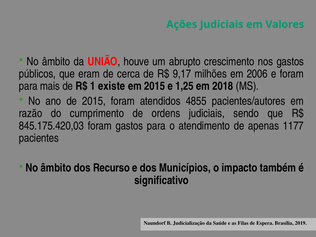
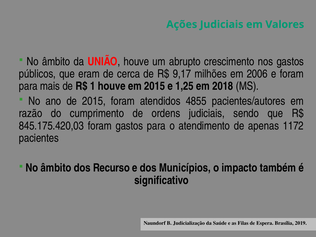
1 existe: existe -> houve (112, 86)
1177: 1177 -> 1172 (293, 126)
